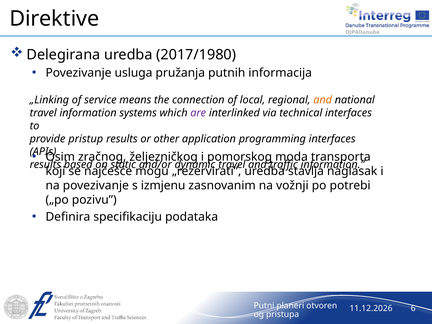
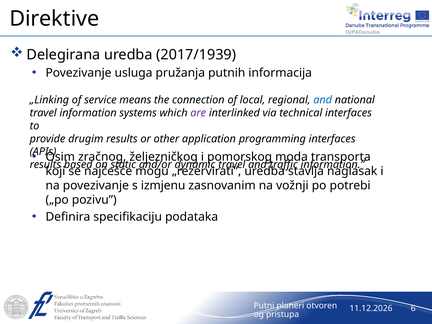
2017/1980: 2017/1980 -> 2017/1939 (196, 55)
and colour: orange -> blue (323, 100)
pristup: pristup -> drugim (86, 139)
